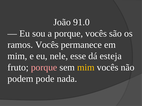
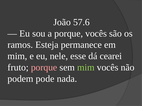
91.0: 91.0 -> 57.6 (81, 22)
ramos Vocês: Vocês -> Esteja (47, 45)
esteja: esteja -> cearei (111, 56)
mim colour: yellow -> light green (86, 68)
